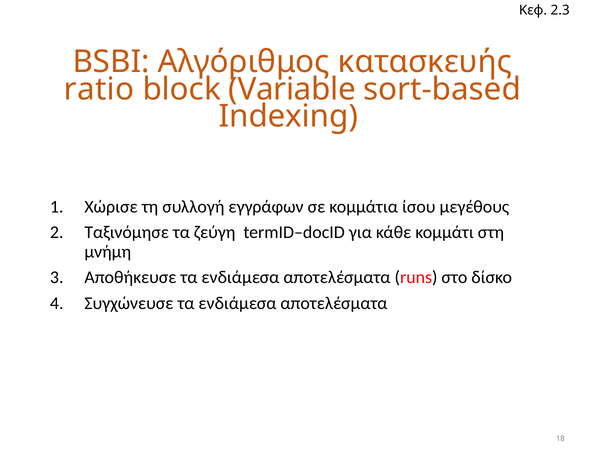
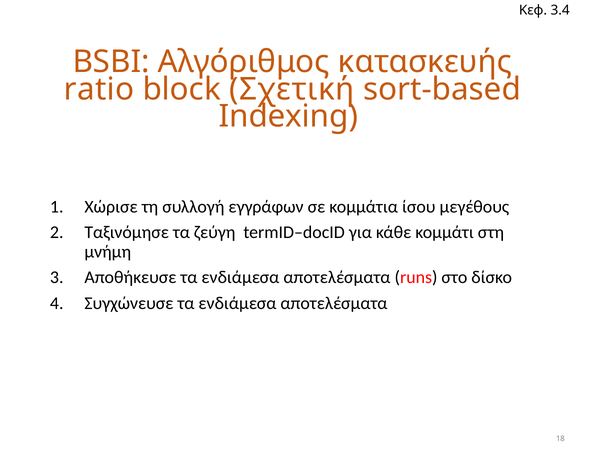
2.3: 2.3 -> 3.4 (560, 10)
Variable: Variable -> Σχετική (292, 89)
